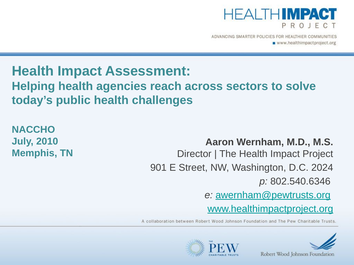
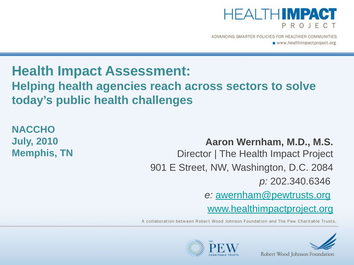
2024: 2024 -> 2084 (322, 168)
802.540.6346: 802.540.6346 -> 202.340.6346 (300, 182)
